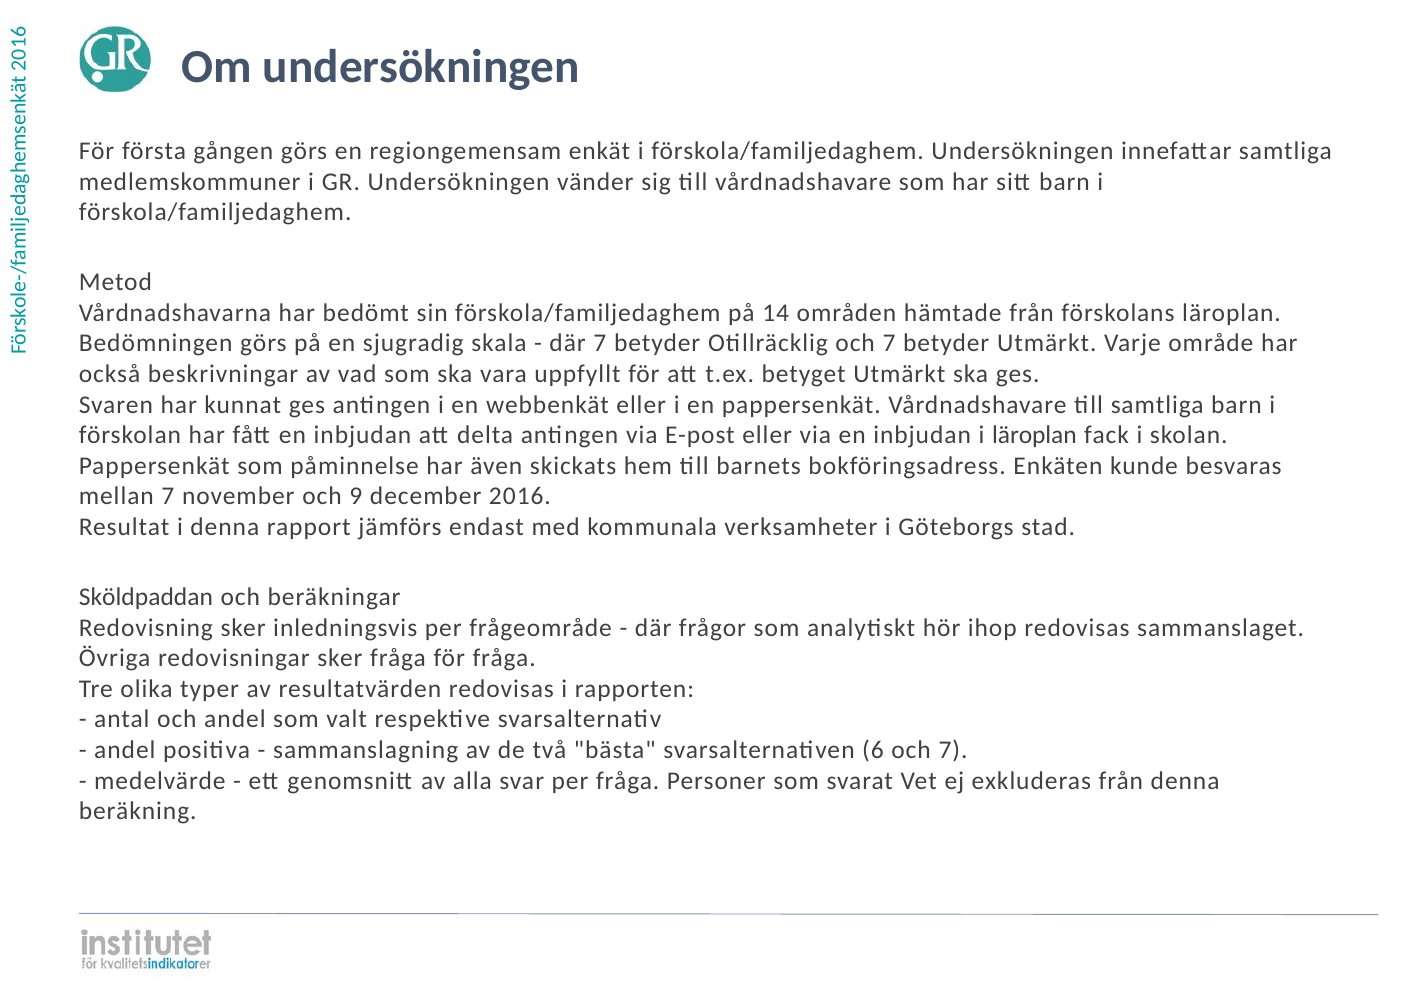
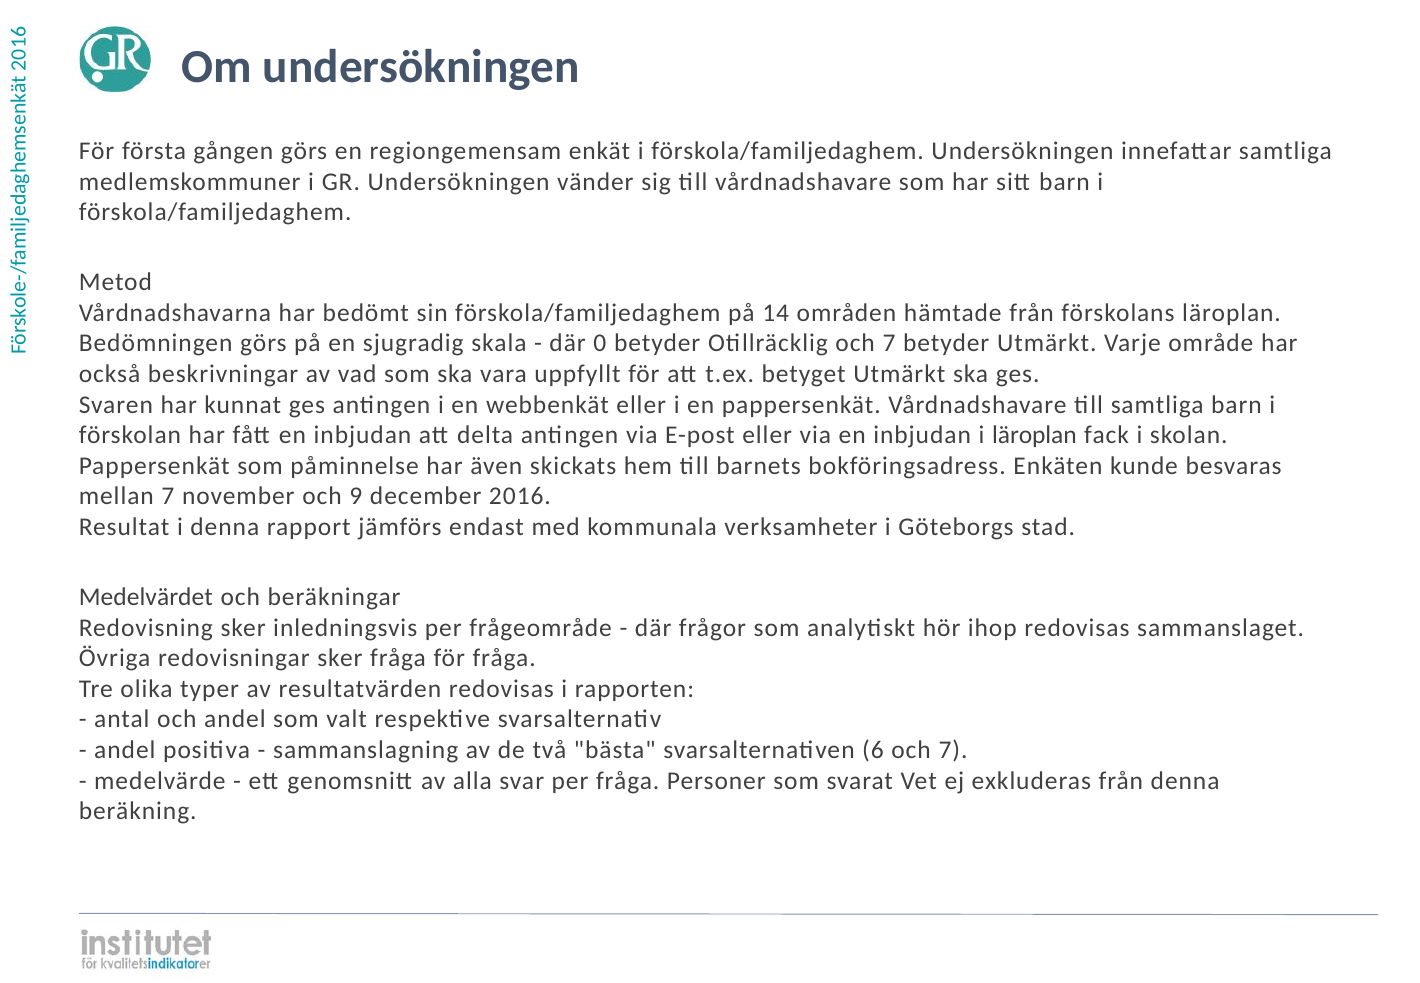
där 7: 7 -> 0 (600, 344)
Sköldpaddan: Sköldpaddan -> Medelvärdet (146, 597)
